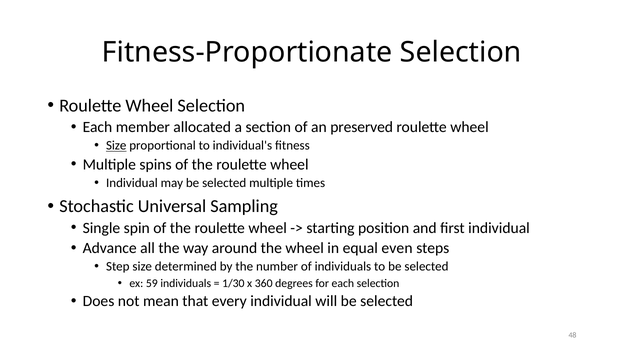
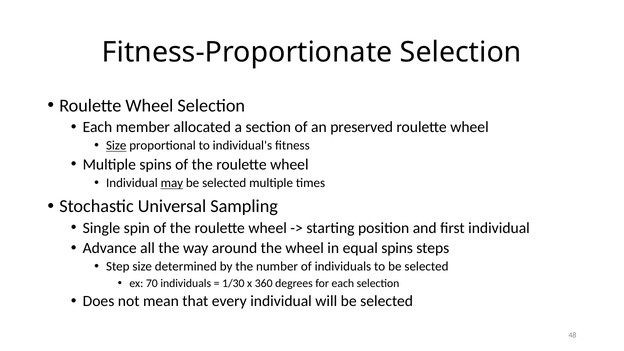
may underline: none -> present (172, 183)
equal even: even -> spins (397, 248)
59: 59 -> 70 (152, 283)
